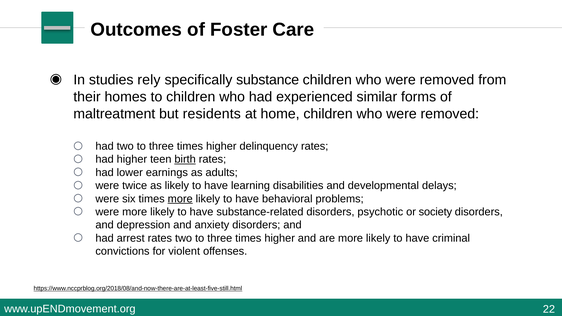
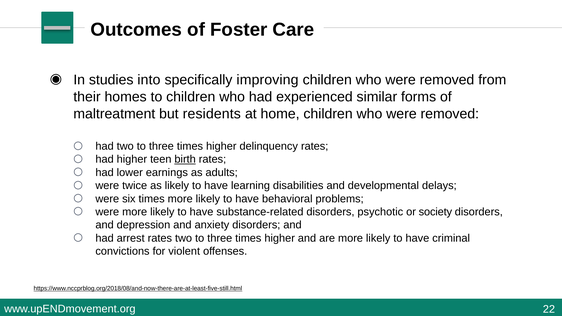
rely: rely -> into (149, 80)
substance: substance -> improving (267, 80)
more underline: present -> none (180, 199)
